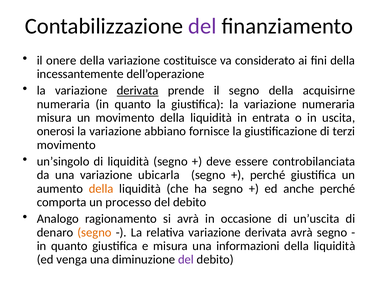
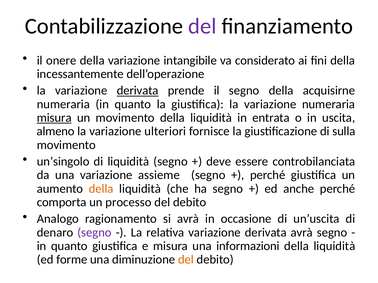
costituisce: costituisce -> intangibile (190, 61)
misura underline: none -> present (54, 118)
onerosi: onerosi -> almeno (56, 132)
abbiano: abbiano -> ulteriori (165, 132)
terzi: terzi -> sulla (344, 132)
ubicarla: ubicarla -> assieme (159, 175)
segno colour: orange -> purple (94, 233)
venga: venga -> forme (72, 260)
del colour: purple -> orange (186, 260)
